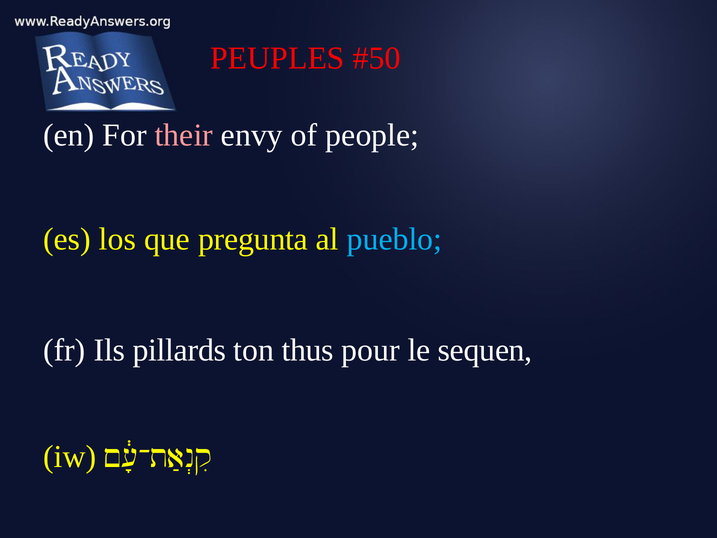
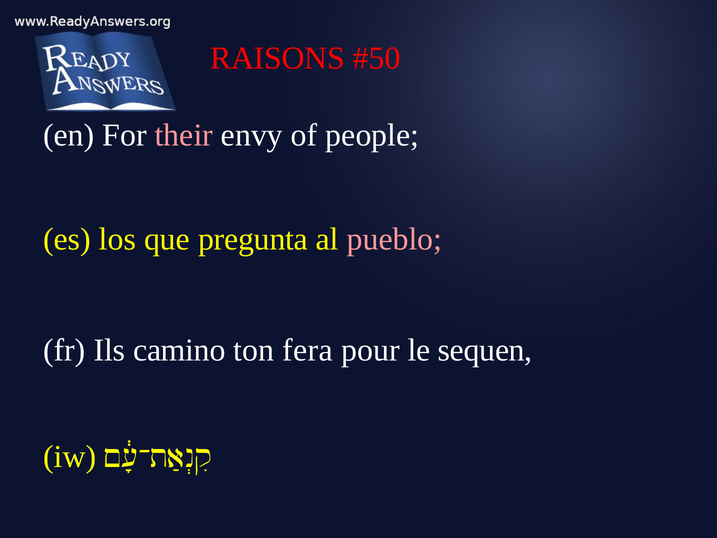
PEUPLES: PEUPLES -> RAISONS (278, 58)
pueblo colour: light blue -> pink (395, 239)
pillards: pillards -> camino (179, 350)
thus: thus -> fera (307, 350)
